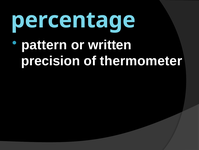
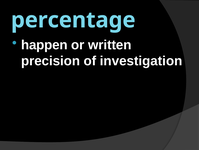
pattern: pattern -> happen (44, 45)
thermometer: thermometer -> investigation (141, 61)
